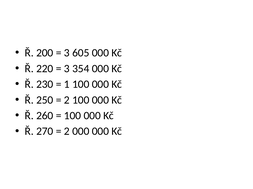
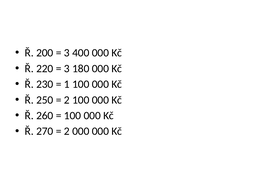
605: 605 -> 400 (81, 53)
354: 354 -> 180 (81, 69)
